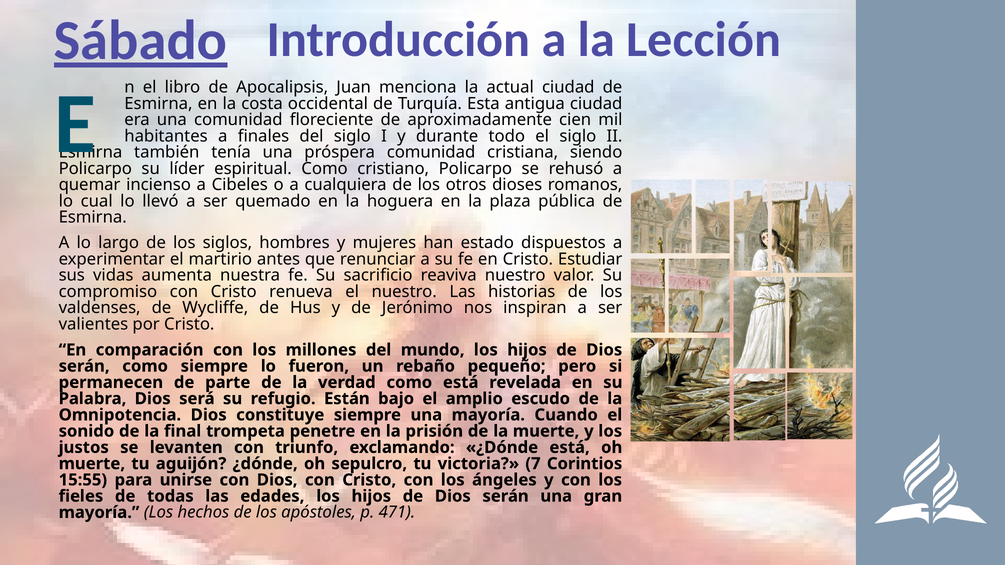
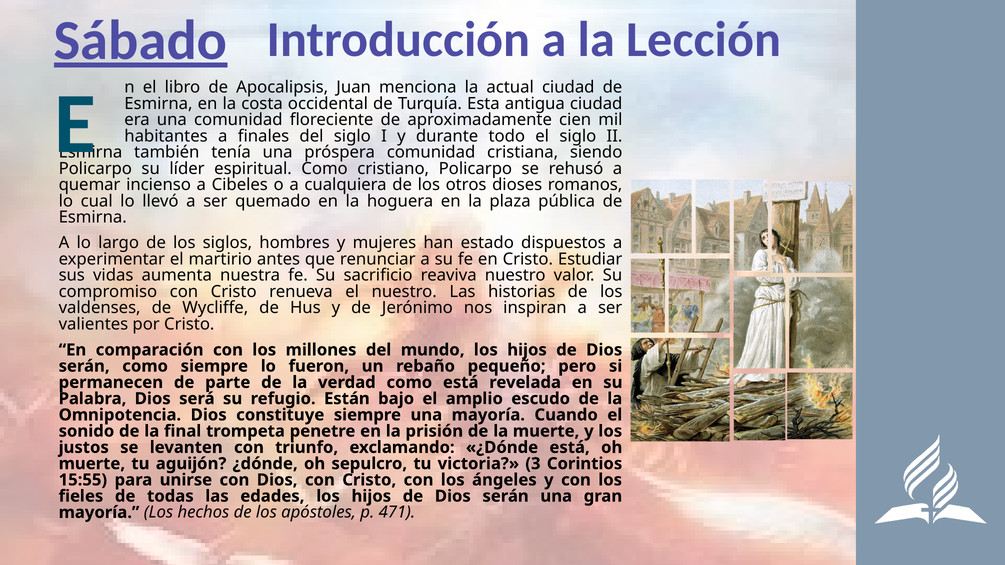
7: 7 -> 3 (533, 464)
